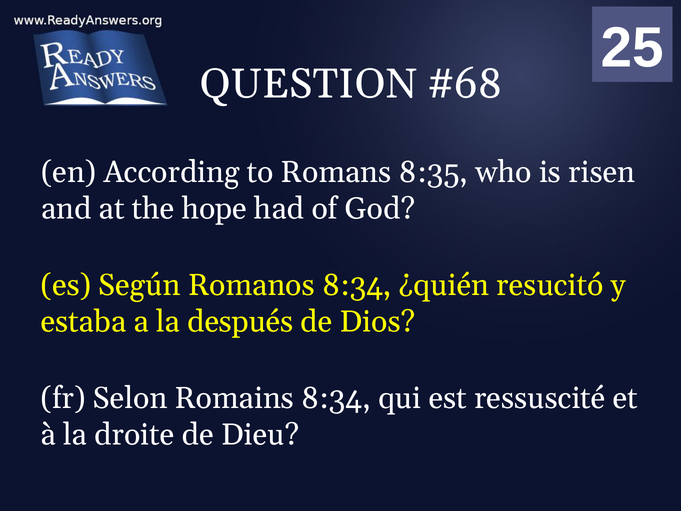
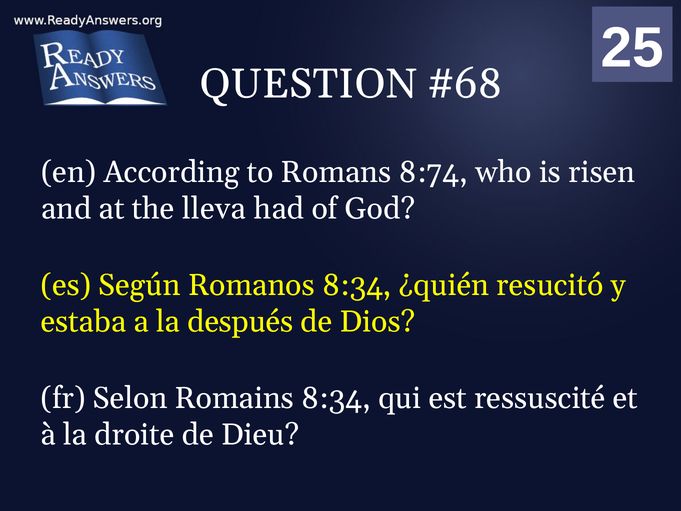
8:35: 8:35 -> 8:74 (433, 172)
hope: hope -> lleva (214, 209)
